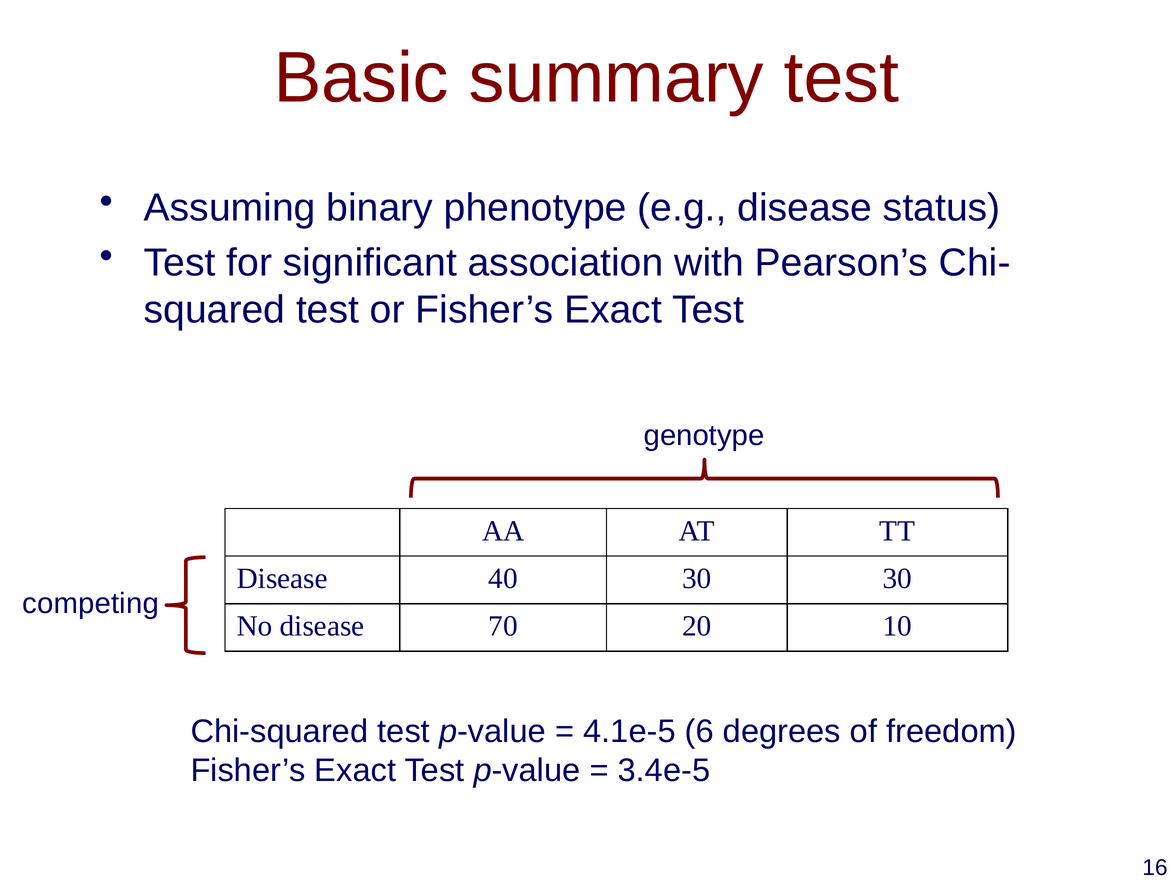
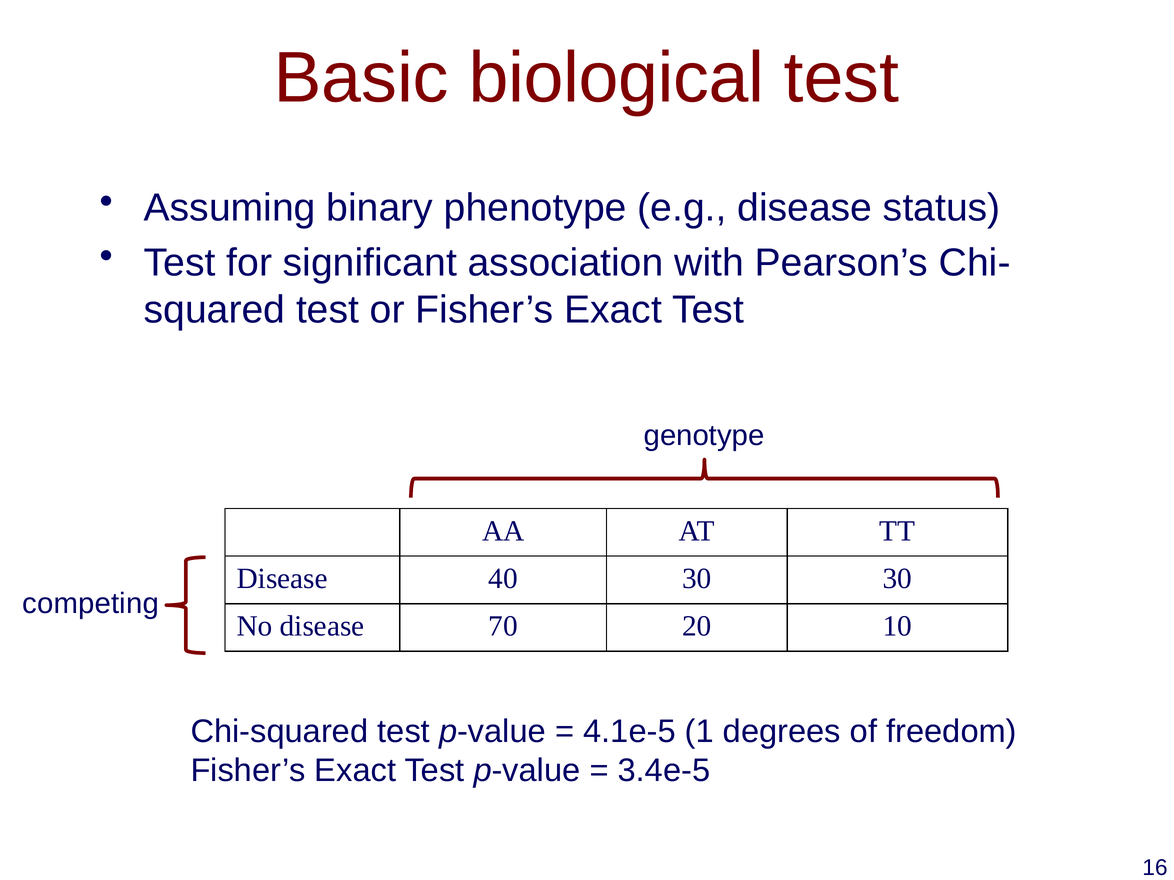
summary: summary -> biological (616, 78)
6: 6 -> 1 (699, 732)
